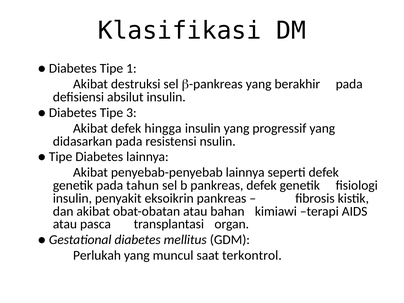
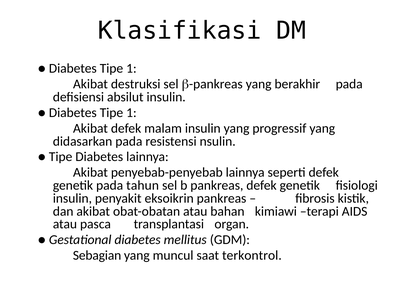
3: 3 -> 1 (131, 113)
hingga: hingga -> malam (163, 128)
Perlukah: Perlukah -> Sebagian (97, 255)
